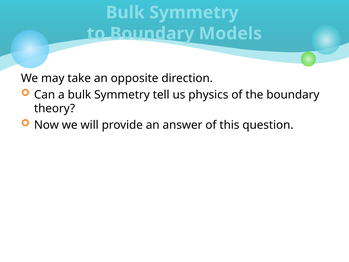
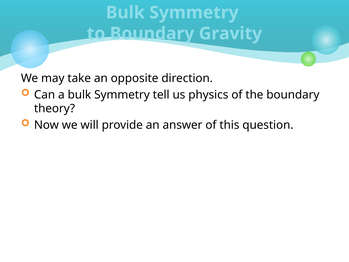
Models: Models -> Gravity (230, 33)
